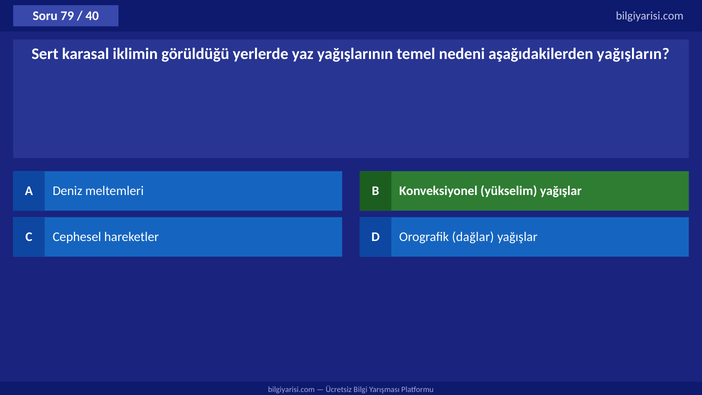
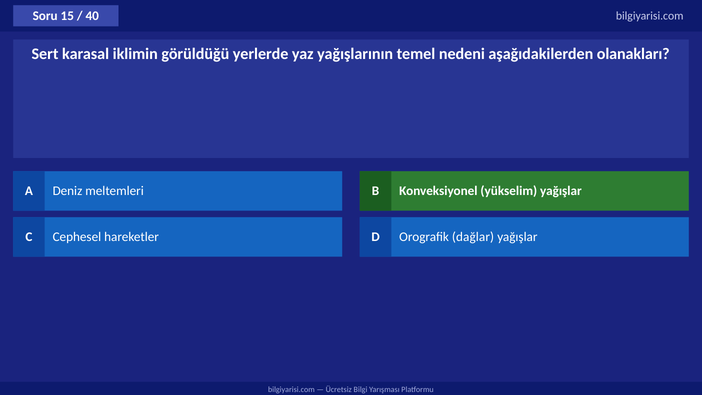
79: 79 -> 15 (67, 16)
yağışların: yağışların -> olanakları (633, 54)
